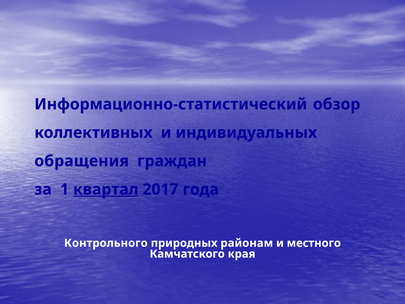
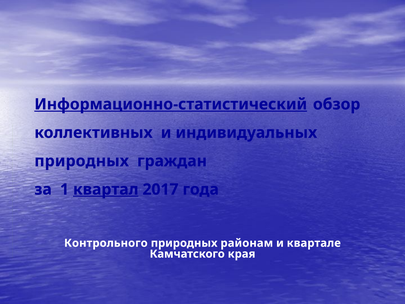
Информационно-статистический underline: none -> present (171, 104)
обращения: обращения -> природных (82, 161)
местного: местного -> квартале (314, 243)
